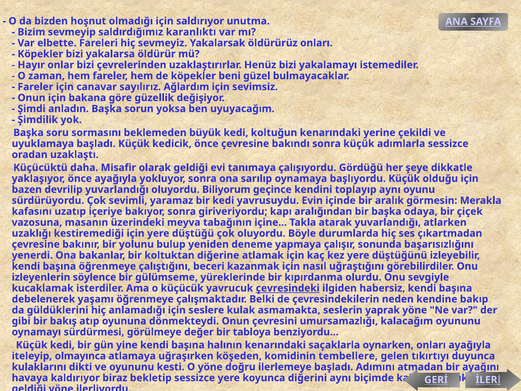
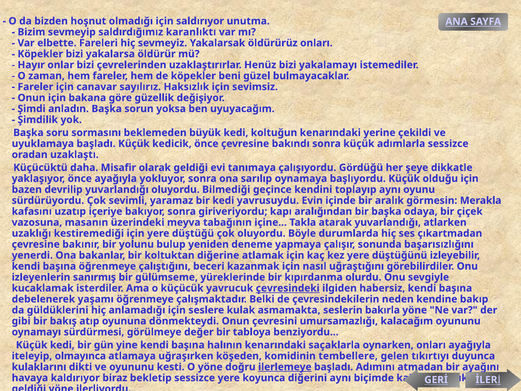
Ağlardım: Ağlardım -> Haksızlık (186, 87)
Biliyorum: Biliyorum -> Bilmediği (226, 189)
söylence: söylence -> sanırmış (94, 277)
yaprak: yaprak -> bakırla (382, 310)
ilerlemeye underline: none -> present (285, 367)
